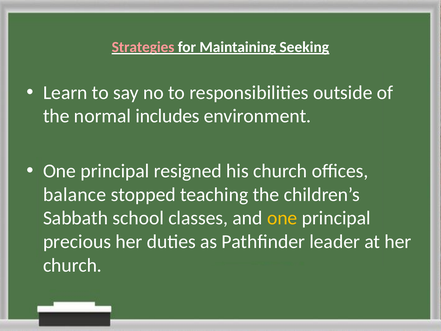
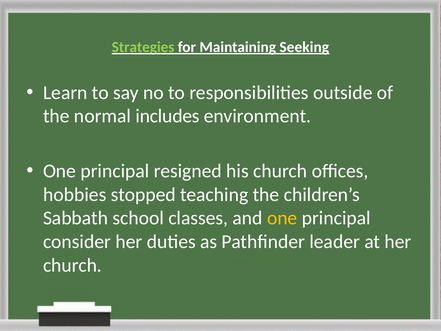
Strategies colour: pink -> light green (143, 47)
balance: balance -> hobbies (75, 194)
precious: precious -> consider (77, 242)
